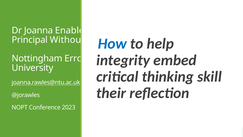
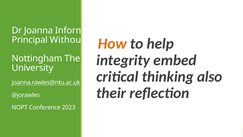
Enable: Enable -> Inform (70, 31)
How colour: blue -> orange (112, 44)
Nottingham Error: Error -> Their (75, 58)
skill: skill -> also (210, 76)
